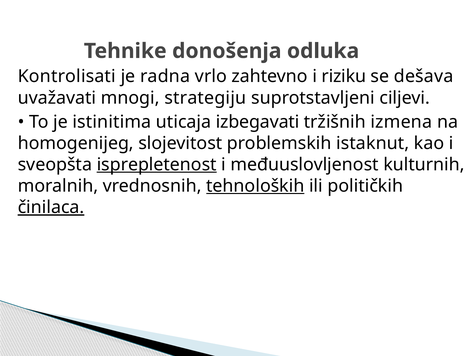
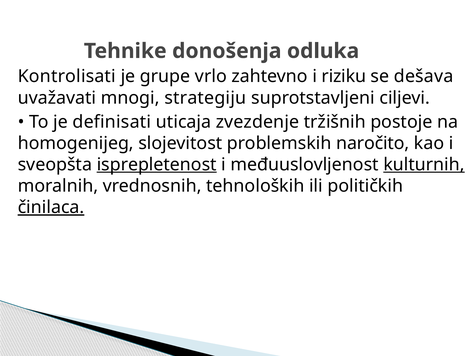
radna: radna -> grupe (165, 76)
istinitima: istinitima -> definisati (112, 122)
izbegavati: izbegavati -> zvezdenje (257, 122)
izmena: izmena -> postoje (401, 122)
istaknut: istaknut -> naročito (373, 143)
kulturnih underline: none -> present (424, 165)
tehnoloških underline: present -> none (255, 186)
